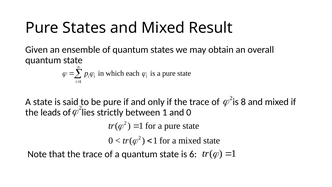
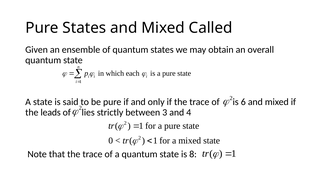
Result: Result -> Called (211, 28)
8: 8 -> 6 (243, 102)
between 1: 1 -> 3 (165, 112)
and 0: 0 -> 4 (189, 112)
6: 6 -> 8 (193, 154)
